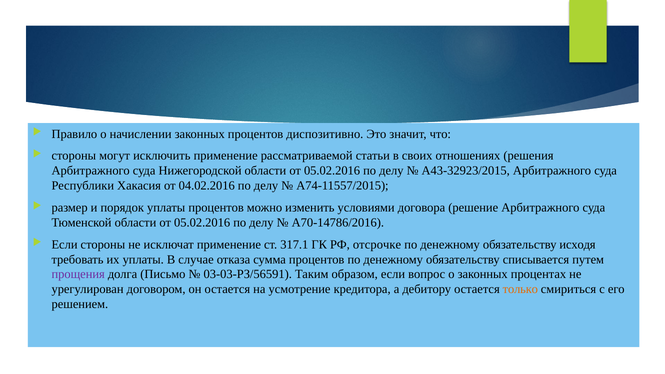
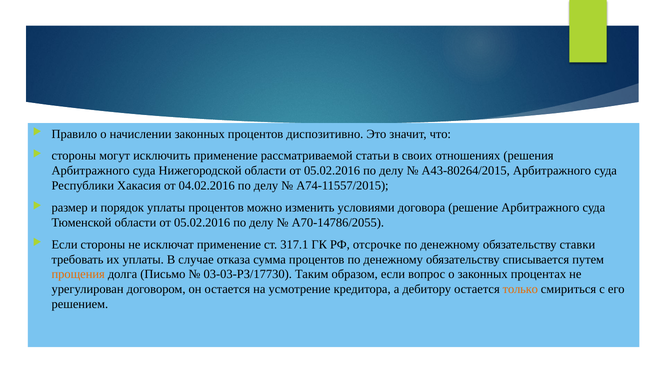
А43-32923/2015: А43-32923/2015 -> А43-80264/2015 (466, 171)
А70-14786/2016: А70-14786/2016 -> А70-14786/2055 (338, 223)
исходя: исходя -> ставки (577, 244)
прощения colour: purple -> orange (78, 274)
03-03-РЗ/56591: 03-03-РЗ/56591 -> 03-03-РЗ/17730 (248, 274)
